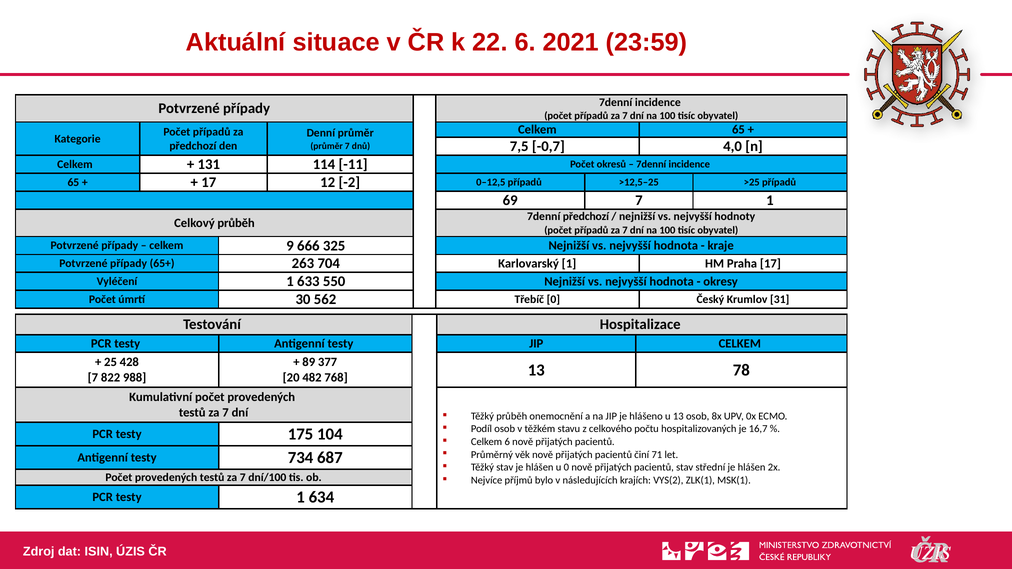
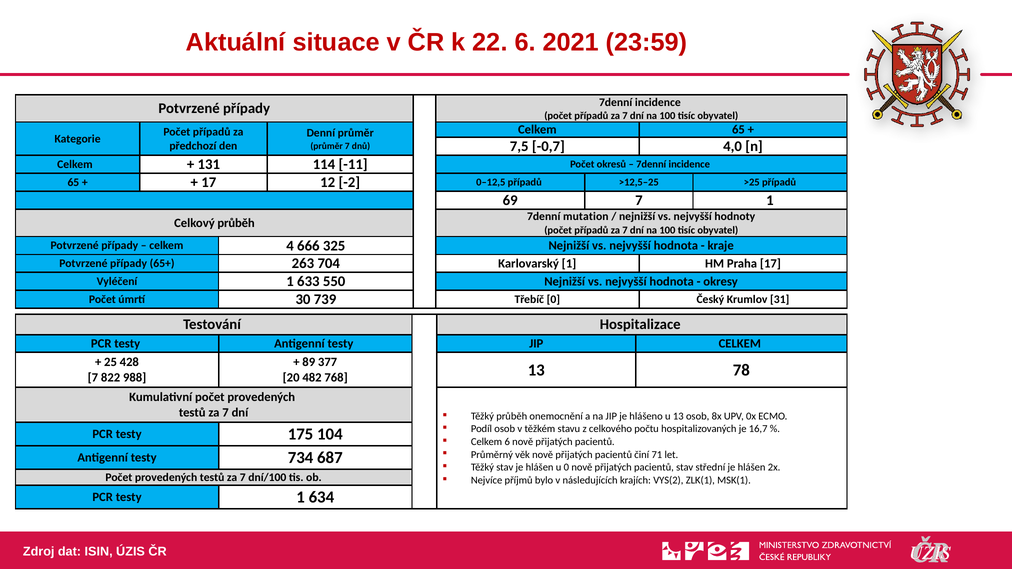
7denní předchozí: předchozí -> mutation (586, 217)
9: 9 -> 4 (290, 246)
562: 562 -> 739 (325, 300)
